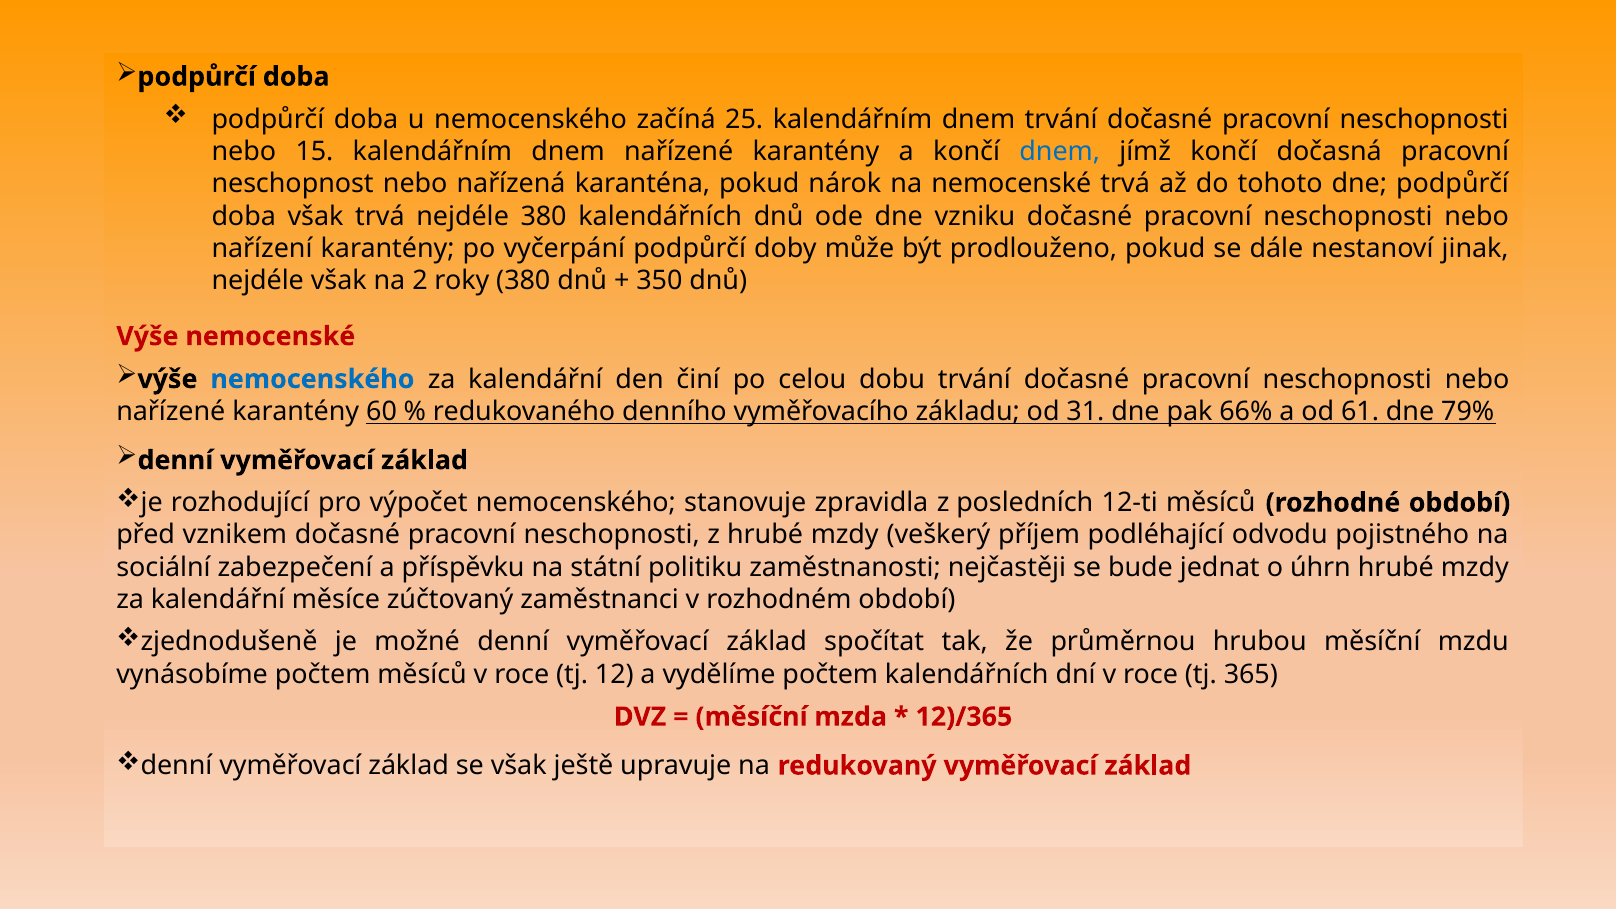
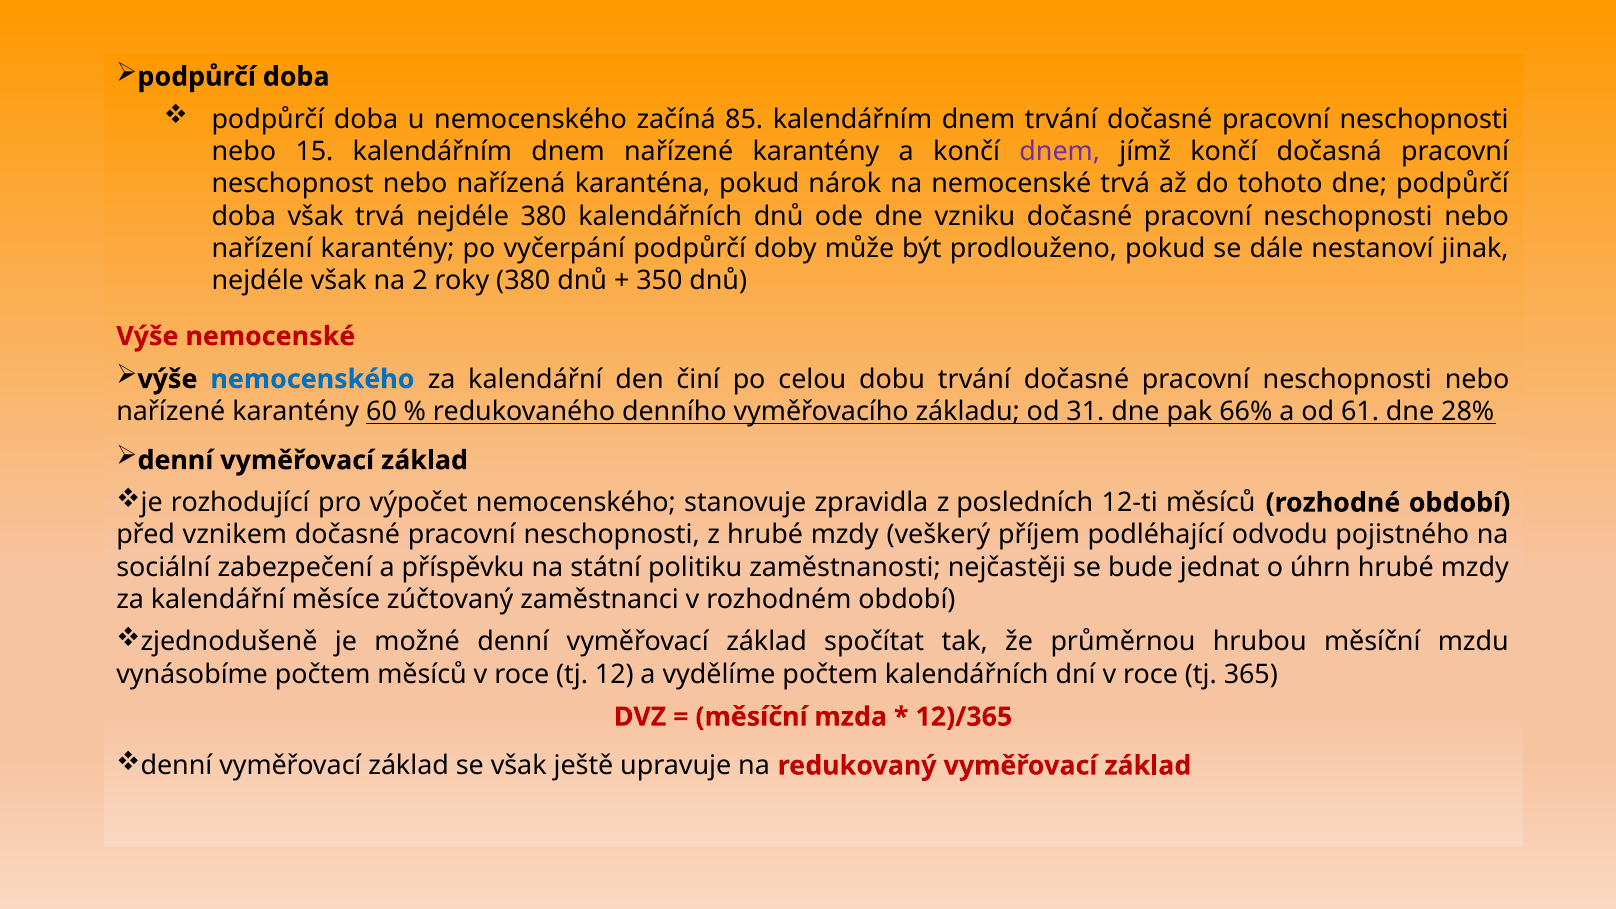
25: 25 -> 85 (744, 119)
dnem colour: blue -> purple (1060, 152)
79%: 79% -> 28% (1468, 411)
